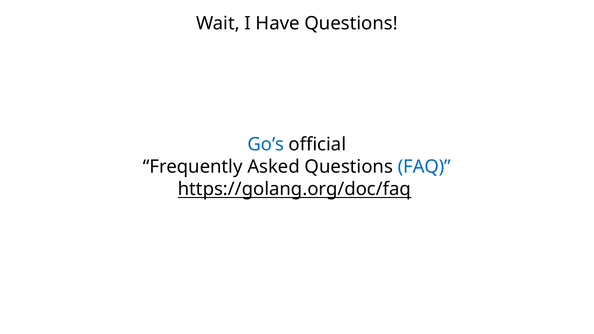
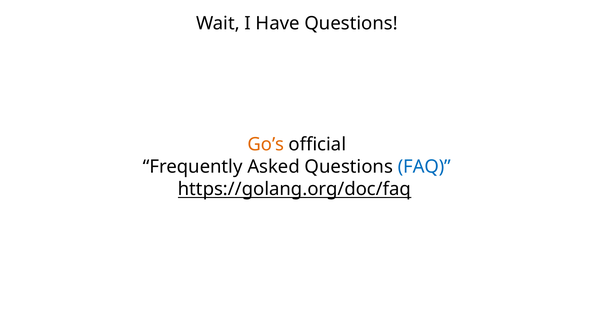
Go’s colour: blue -> orange (266, 145)
